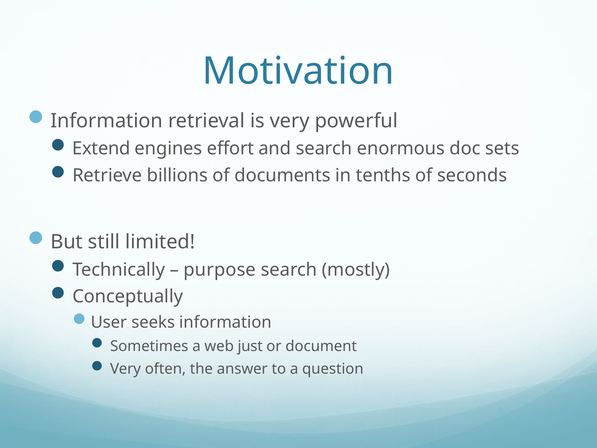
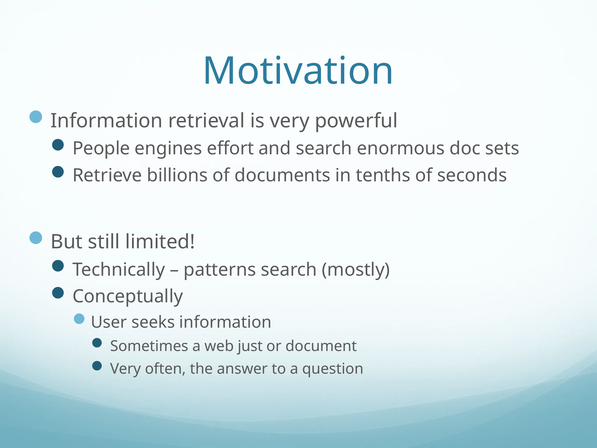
Extend: Extend -> People (101, 149)
purpose: purpose -> patterns (220, 270)
